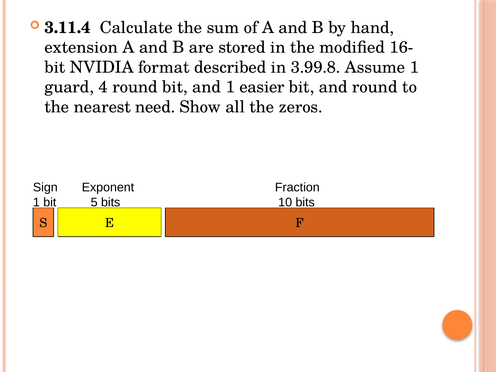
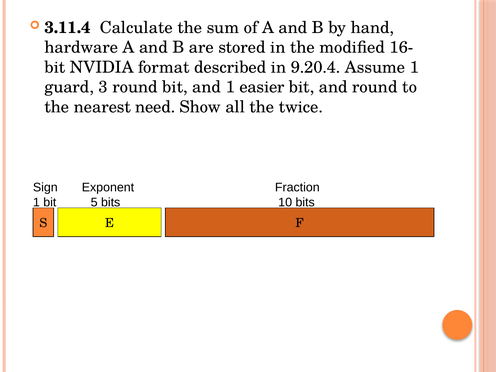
extension: extension -> hardware (81, 48)
3.99.8: 3.99.8 -> 9.20.4 (316, 67)
4: 4 -> 3 (103, 87)
zeros: zeros -> twice (301, 107)
